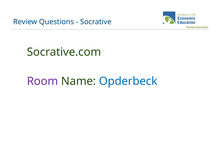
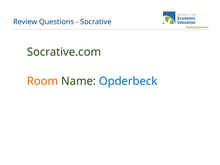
Room colour: purple -> orange (43, 81)
